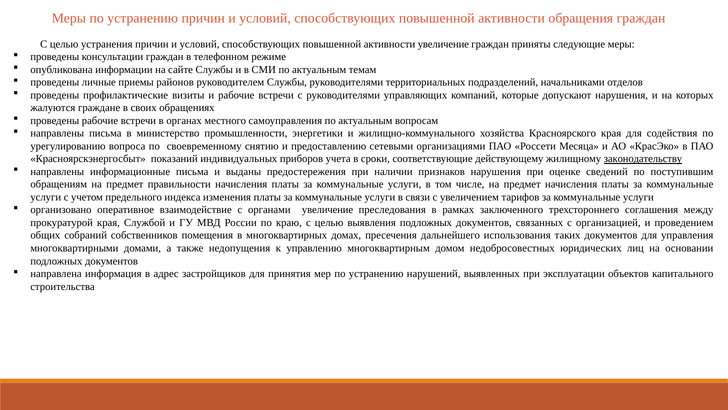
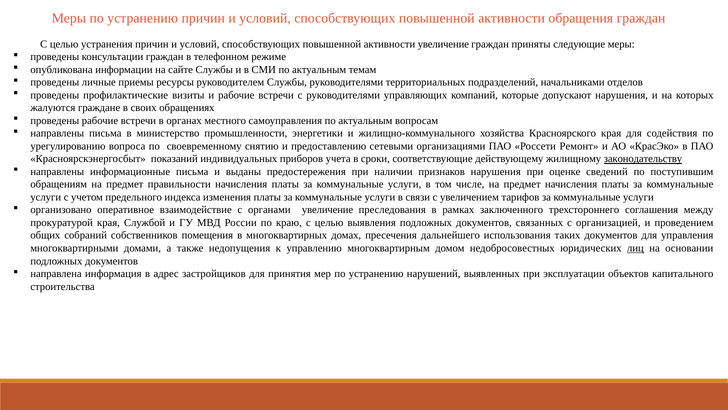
районов: районов -> ресурсы (175, 82)
Месяца: Месяца -> Ремонт (579, 146)
лиц underline: none -> present (635, 248)
